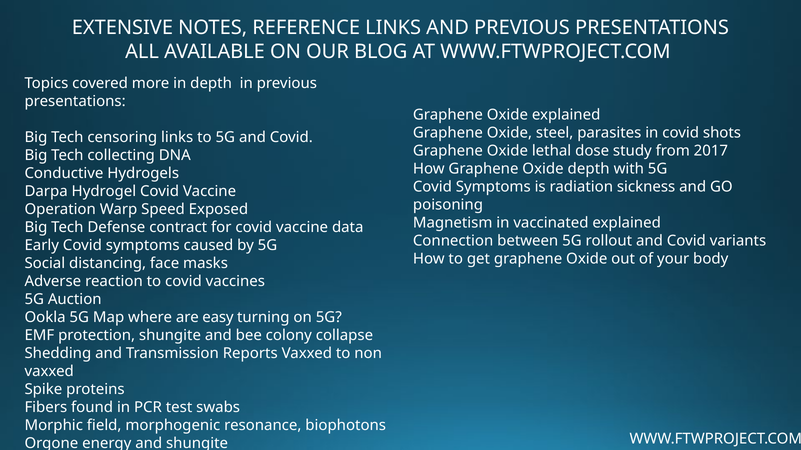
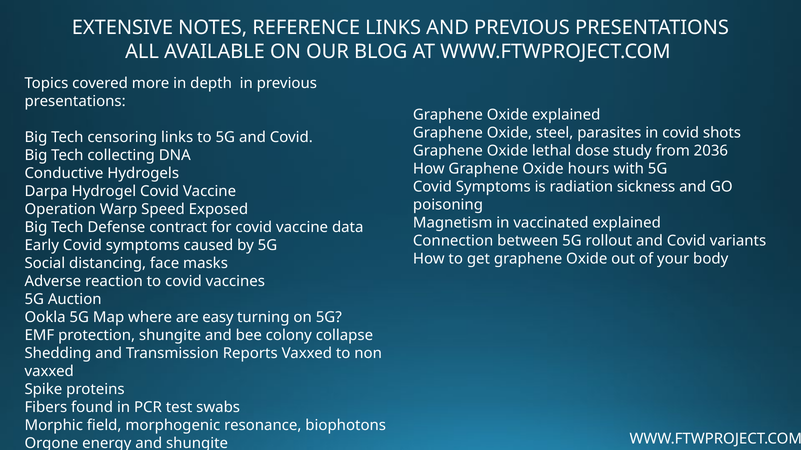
2017: 2017 -> 2036 (711, 151)
Oxide depth: depth -> hours (589, 169)
